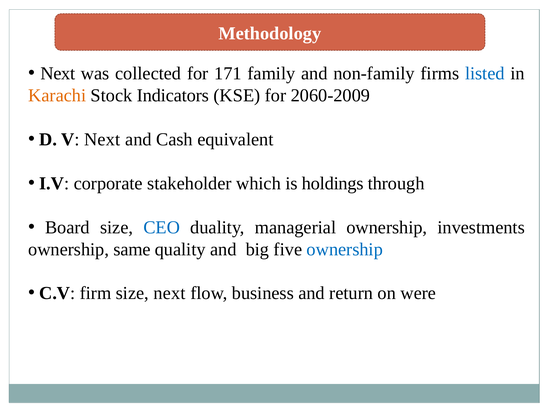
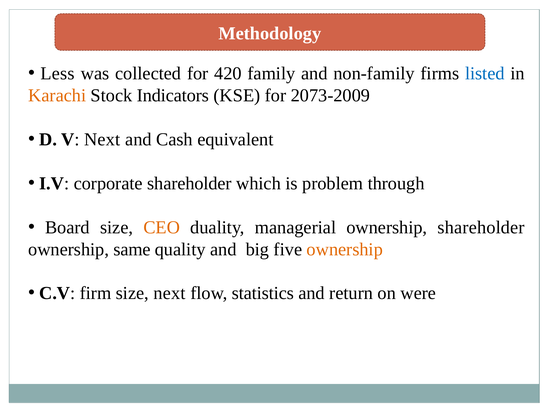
Next: Next -> Less (58, 73)
171: 171 -> 420 (228, 73)
2060-2009: 2060-2009 -> 2073-2009 (330, 95)
corporate stakeholder: stakeholder -> shareholder (189, 183)
holdings: holdings -> problem (333, 183)
CEO colour: blue -> orange (162, 227)
ownership investments: investments -> shareholder (481, 227)
ownership colour: blue -> orange (345, 249)
business: business -> statistics (263, 293)
